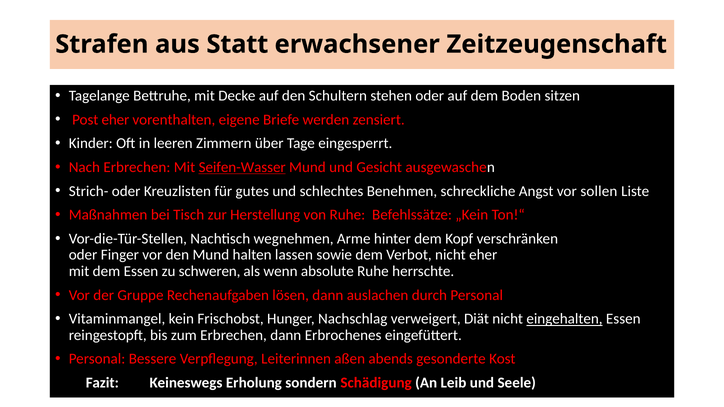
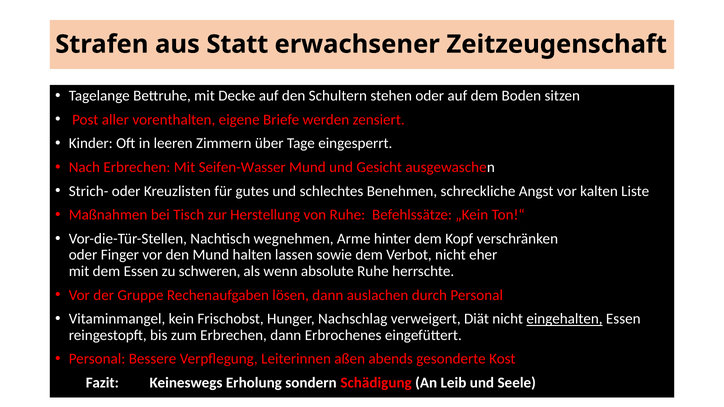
Post eher: eher -> aller (115, 120)
Seifen-Wasser underline: present -> none (242, 167)
sollen: sollen -> kalten (599, 191)
